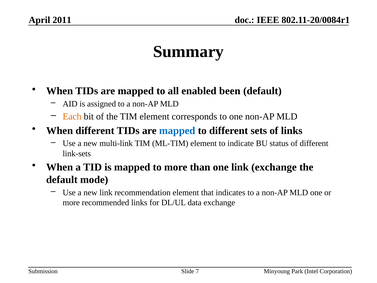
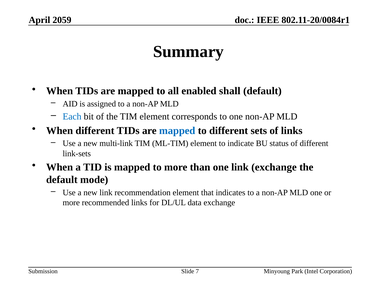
2011: 2011 -> 2059 (62, 20)
been: been -> shall (230, 91)
Each colour: orange -> blue (72, 116)
